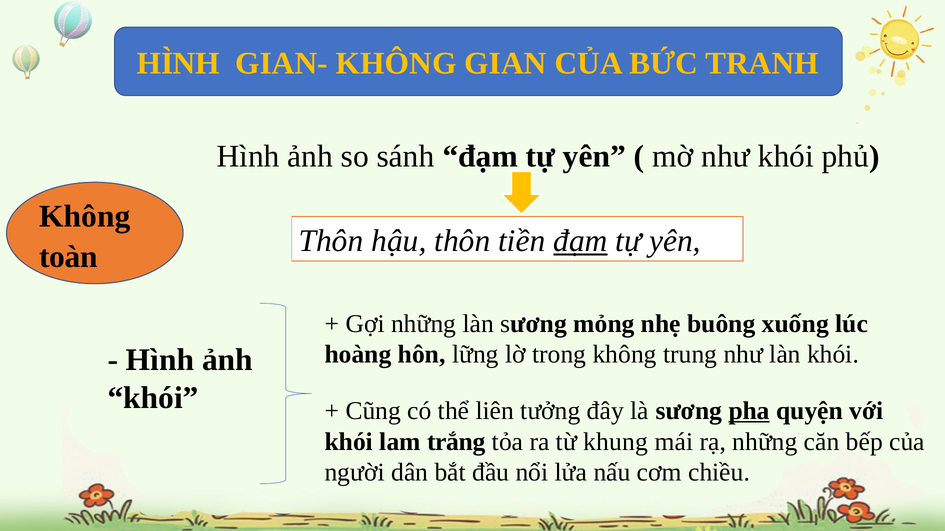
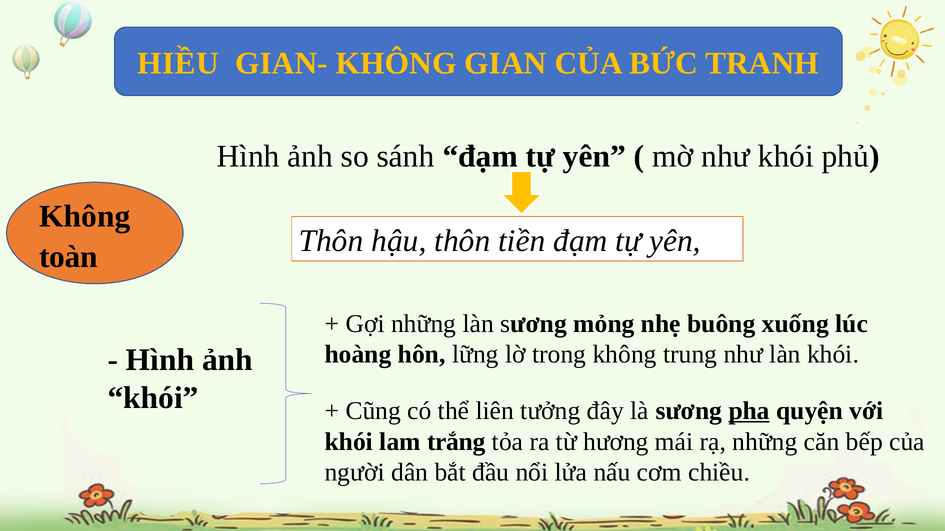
HÌNH: HÌNH -> HIỀU (178, 64)
đạm underline: present -> none (580, 241)
khung: khung -> hương (616, 442)
